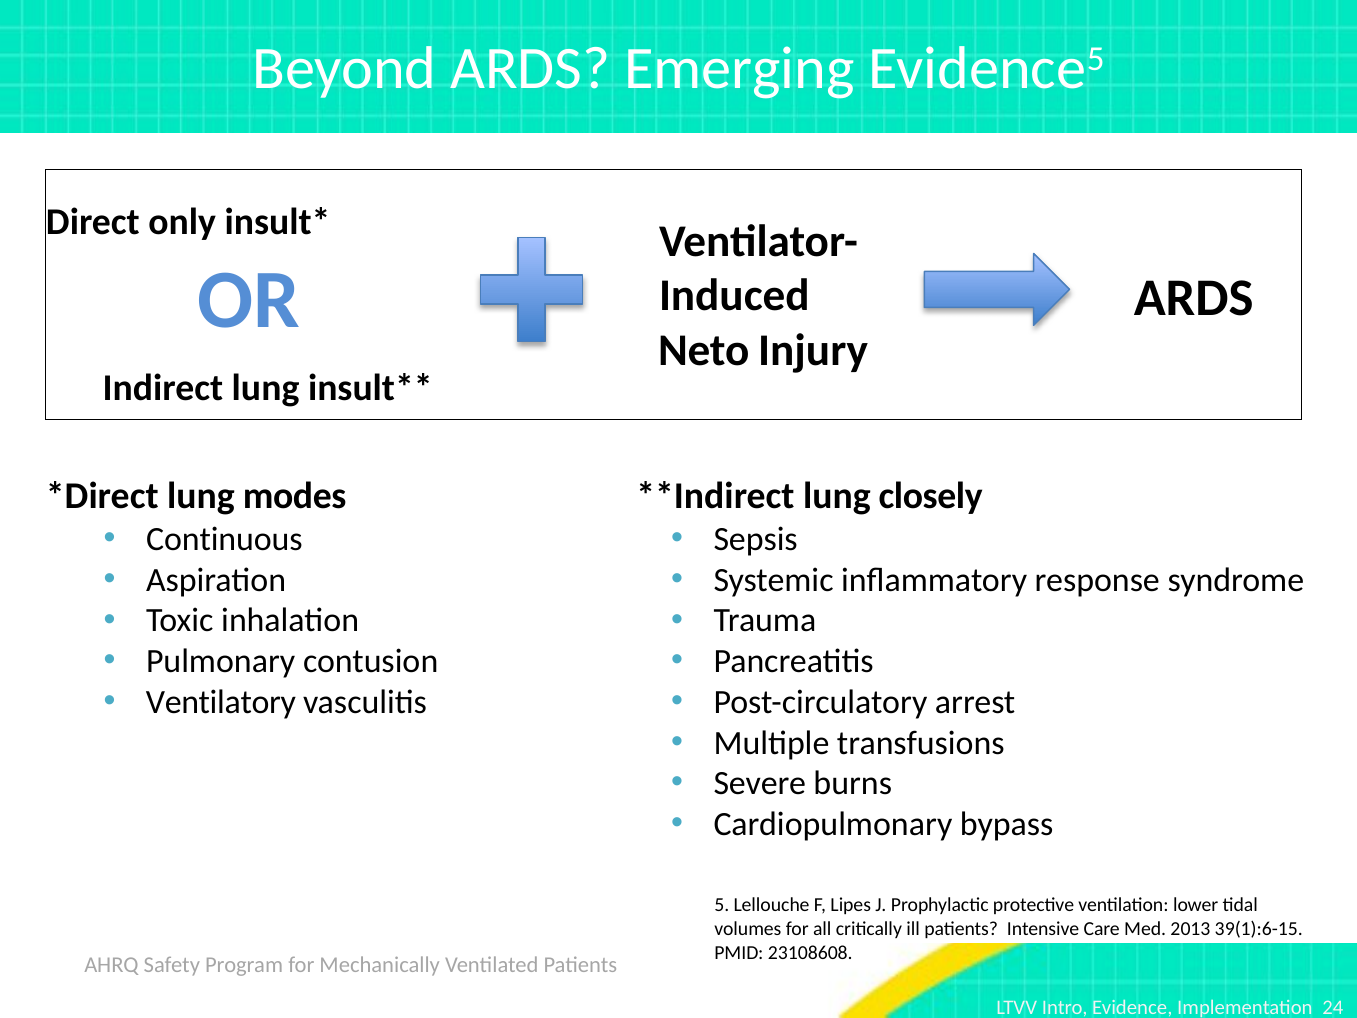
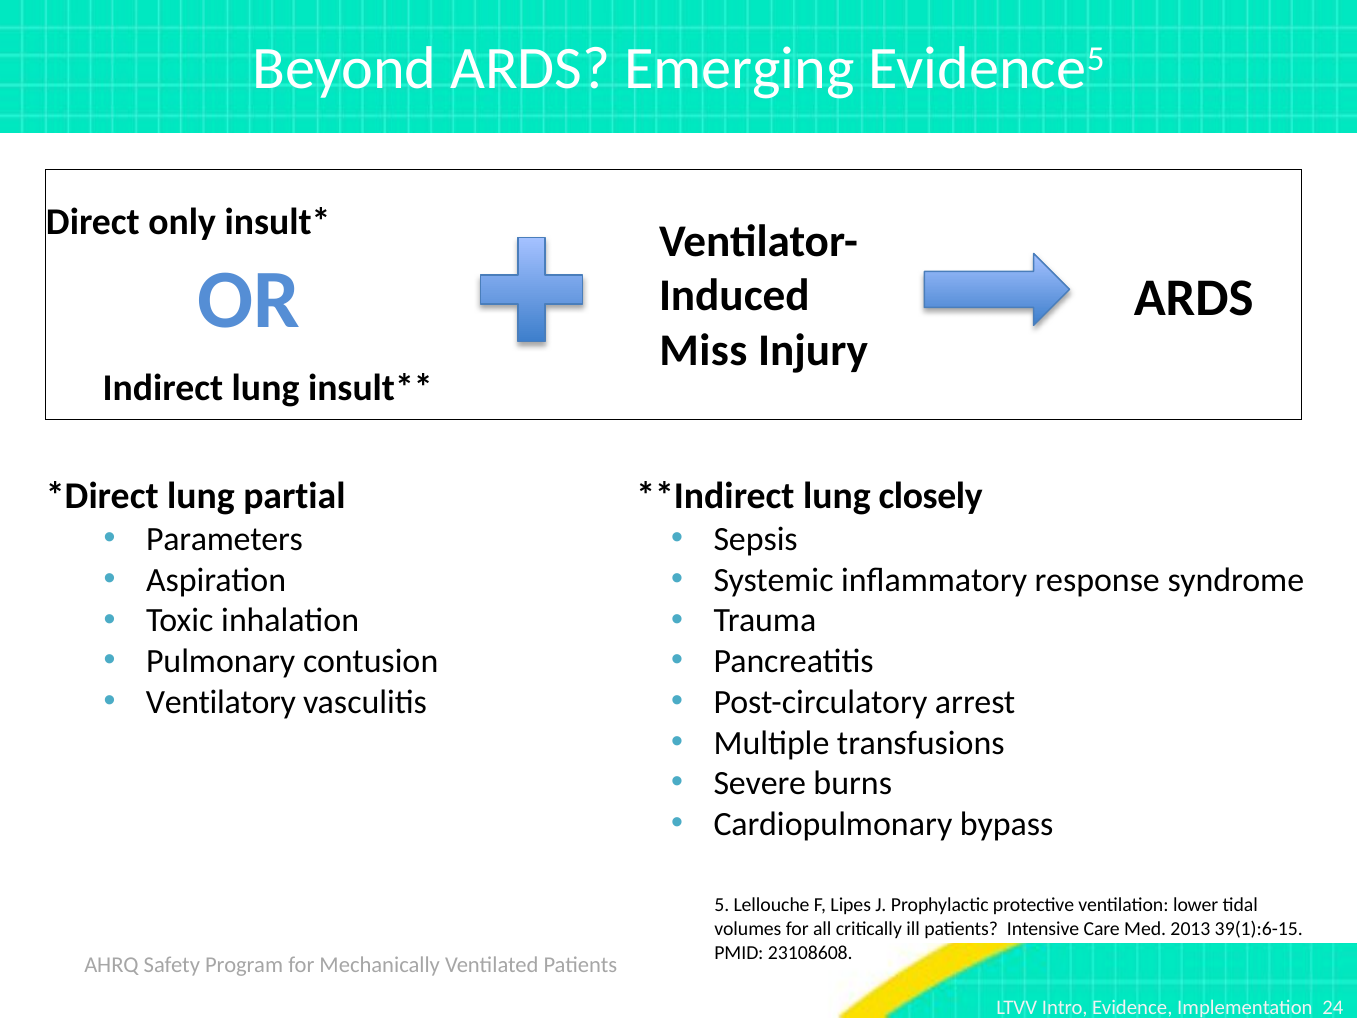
Neto: Neto -> Miss (703, 350)
modes: modes -> partial (294, 496)
Continuous: Continuous -> Parameters (224, 539)
